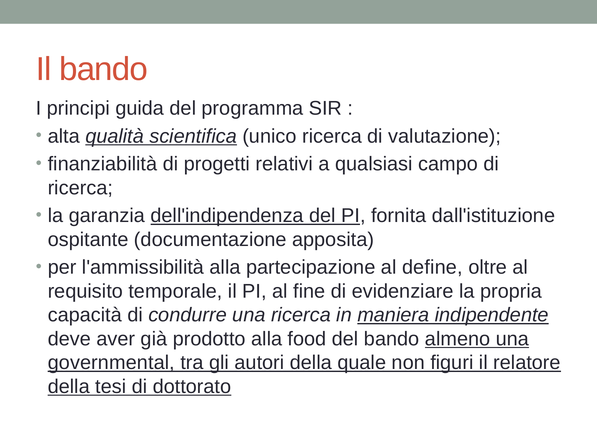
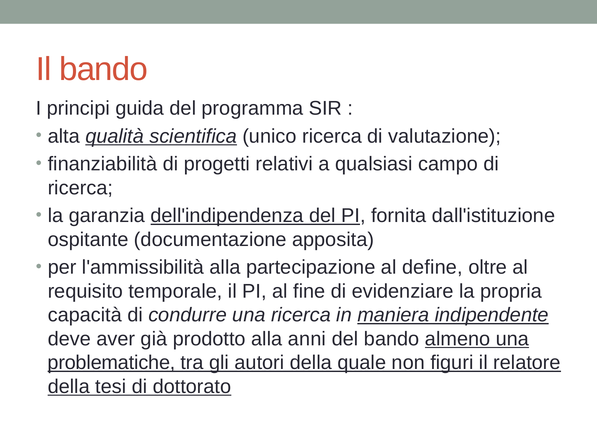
food: food -> anni (307, 339)
governmental: governmental -> problematiche (111, 363)
